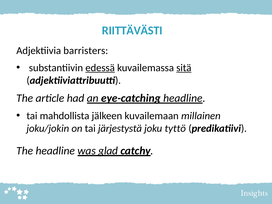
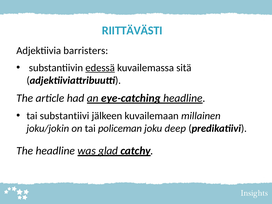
sitä underline: present -> none (184, 68)
mahdollista: mahdollista -> substantiivi (65, 116)
järjestystä: järjestystä -> policeman (120, 128)
tyttö: tyttö -> deep (175, 128)
